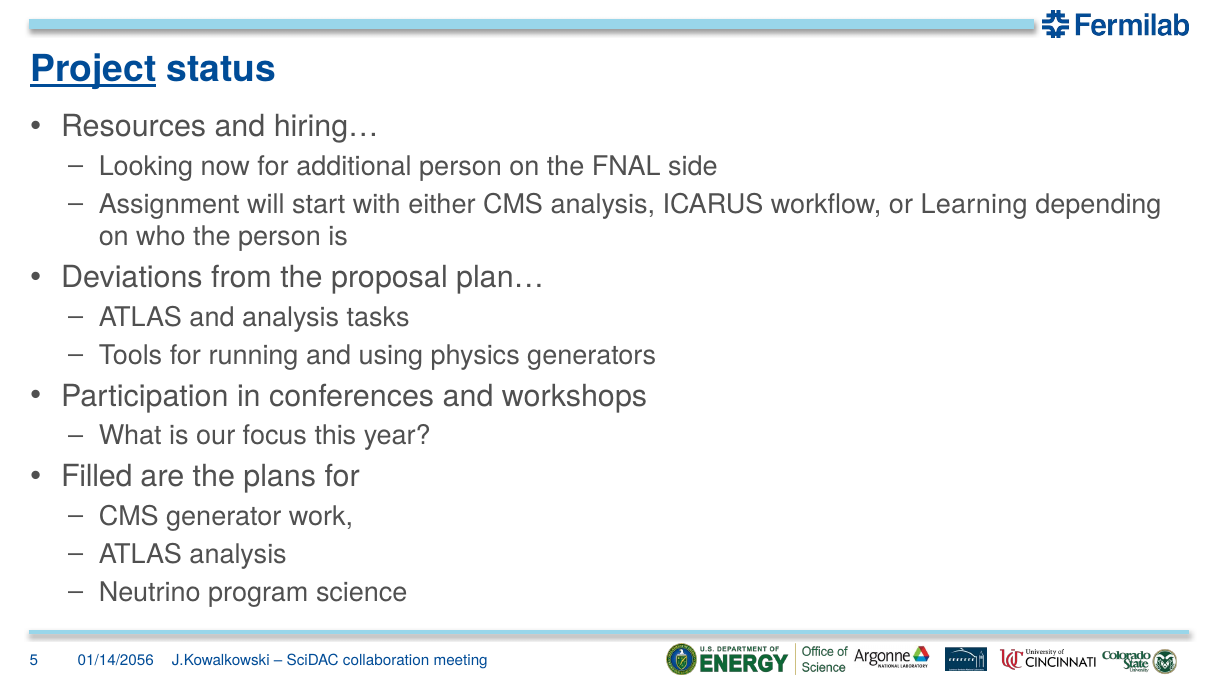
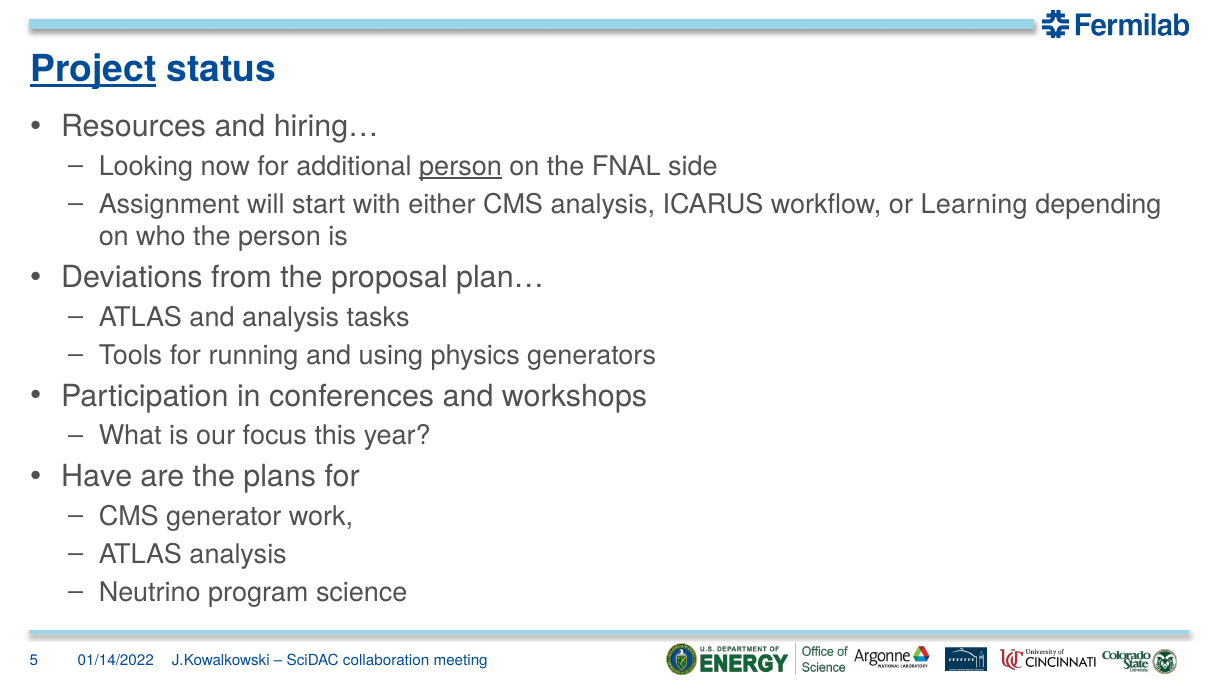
person underline: none -> present (461, 166)
Filled: Filled -> Have (97, 477)
01/14/2056: 01/14/2056 -> 01/14/2022 (116, 661)
